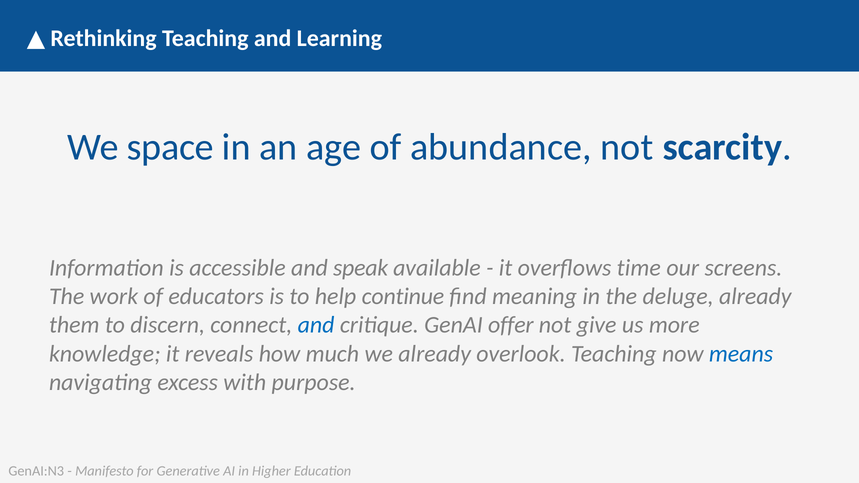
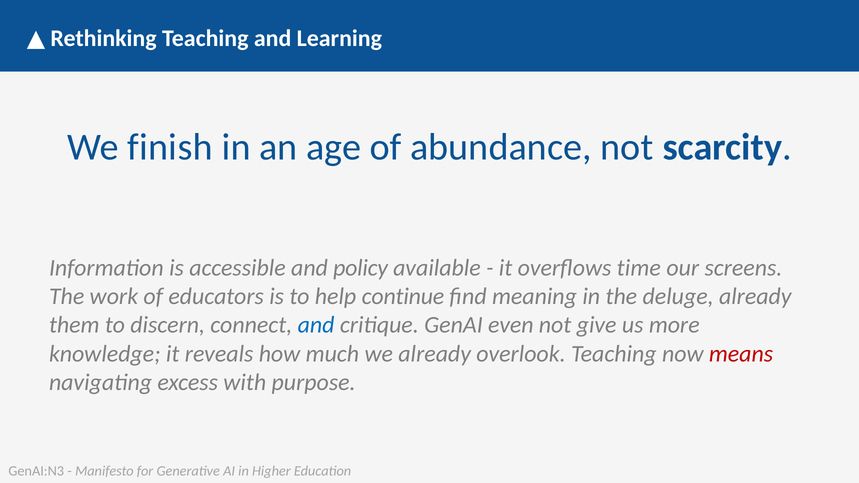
space: space -> finish (170, 147)
speak: speak -> policy (361, 268)
offer: offer -> even (511, 325)
means colour: blue -> red (741, 354)
